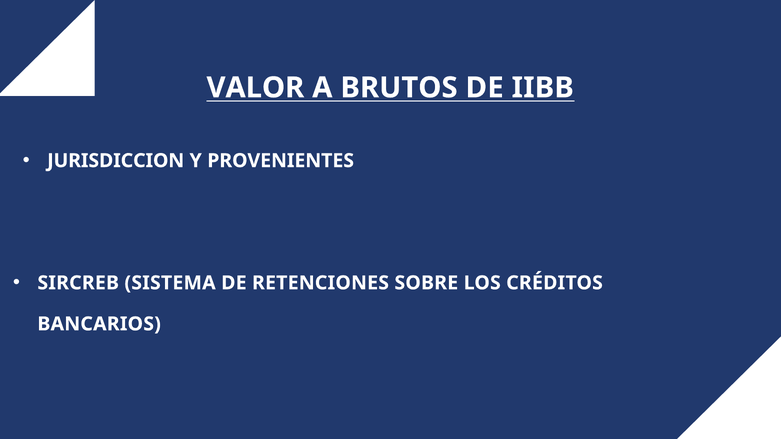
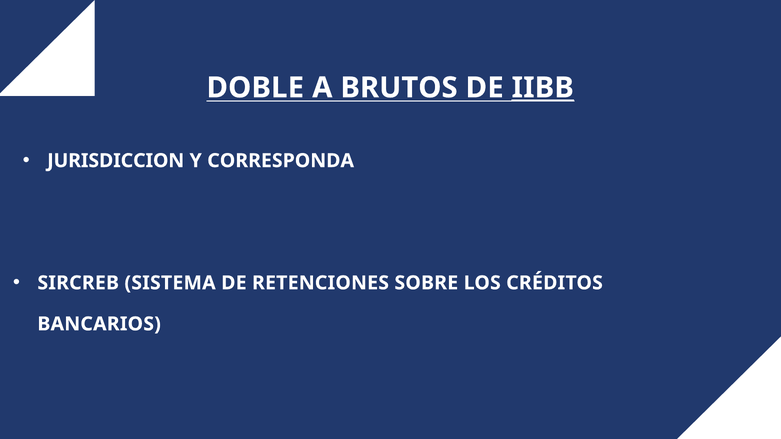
VALOR: VALOR -> DOBLE (255, 88)
IIBB underline: none -> present (543, 88)
PROVENIENTES: PROVENIENTES -> CORRESPONDA (281, 161)
